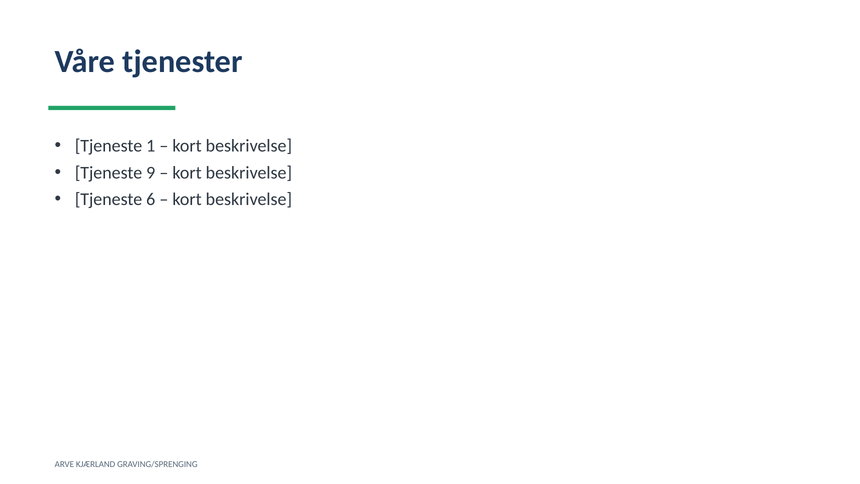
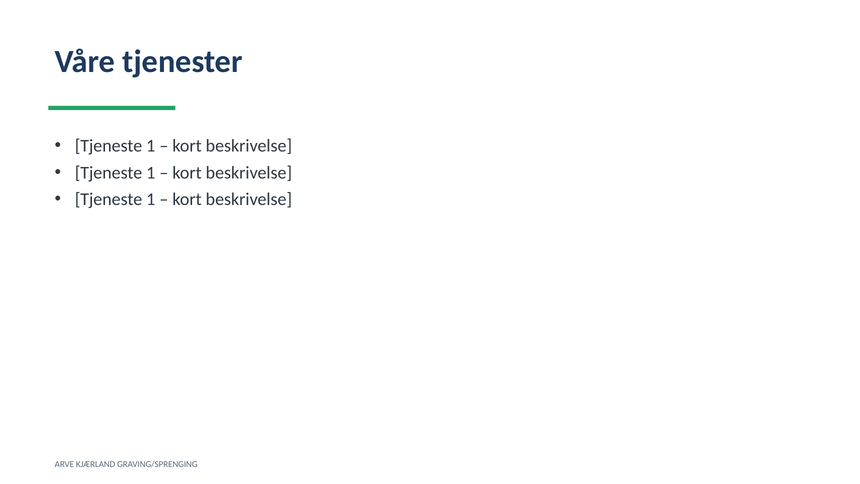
9: 9 -> 1 (151, 173)
6: 6 -> 1 (151, 199)
